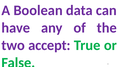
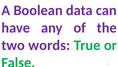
accept: accept -> words (49, 45)
